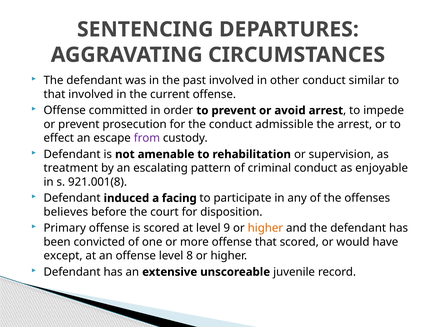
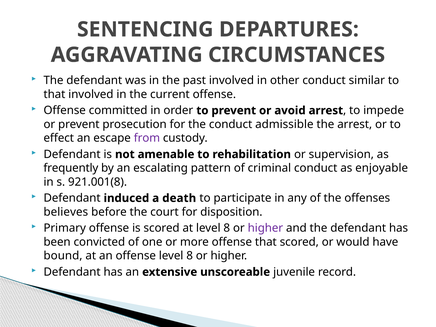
treatment: treatment -> frequently (71, 168)
facing: facing -> death (179, 198)
at level 9: 9 -> 8 (227, 228)
higher colour: orange -> purple (265, 228)
except: except -> bound (63, 256)
